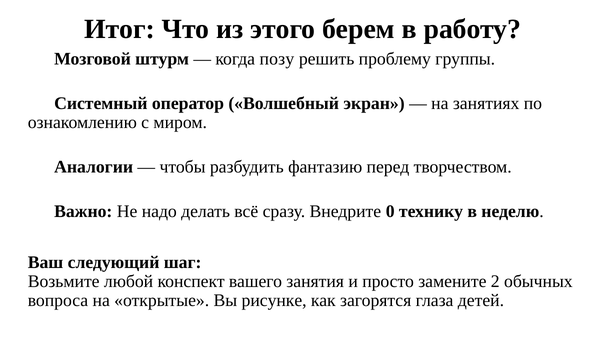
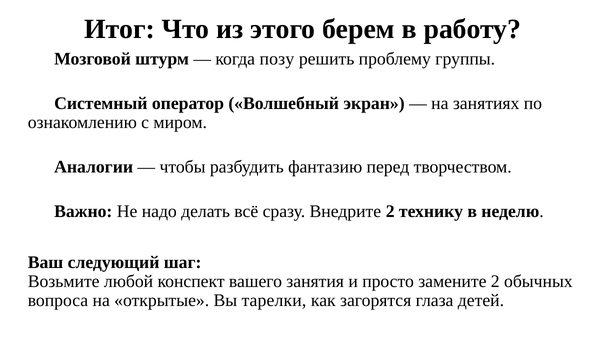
Внедрите 0: 0 -> 2 (390, 211)
рисунке: рисунке -> тарелки (274, 300)
